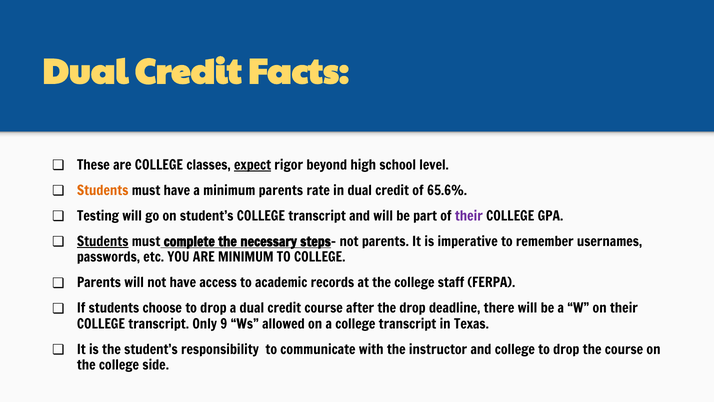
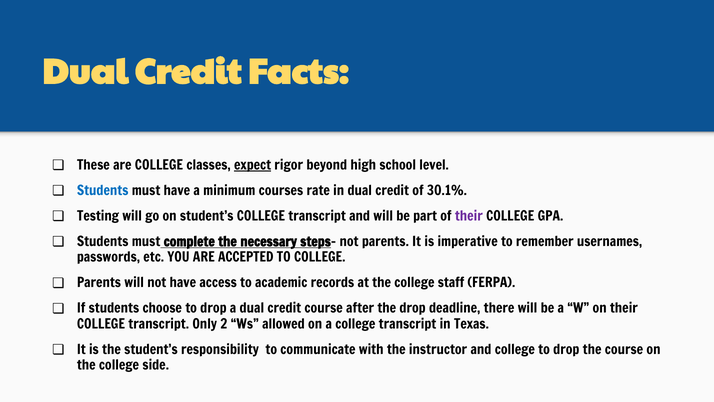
Students colour: orange -> blue (103, 190)
minimum parents: parents -> courses (281, 190)
65.6%: 65.6% -> 30.1% (447, 190)
Students underline: present -> none (103, 242)
ARE MINIMUM: MINIMUM -> ACCEPTED (246, 257)
9: 9 -> 2 (224, 324)
